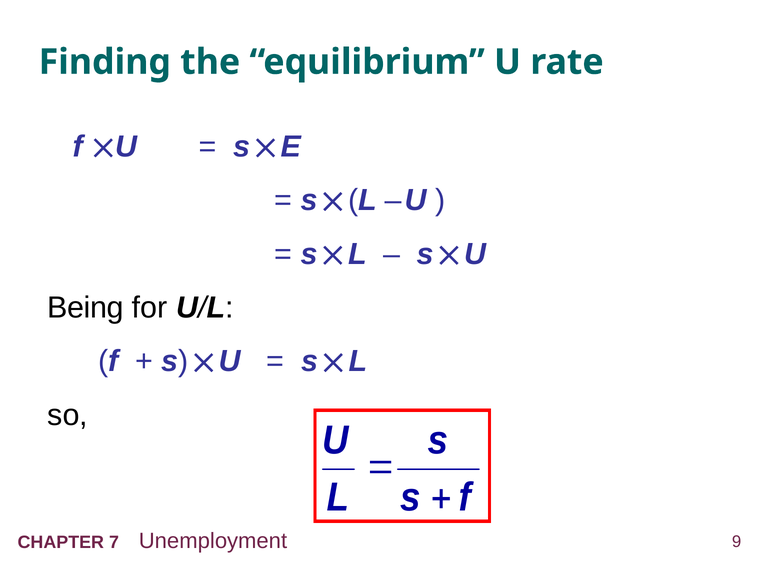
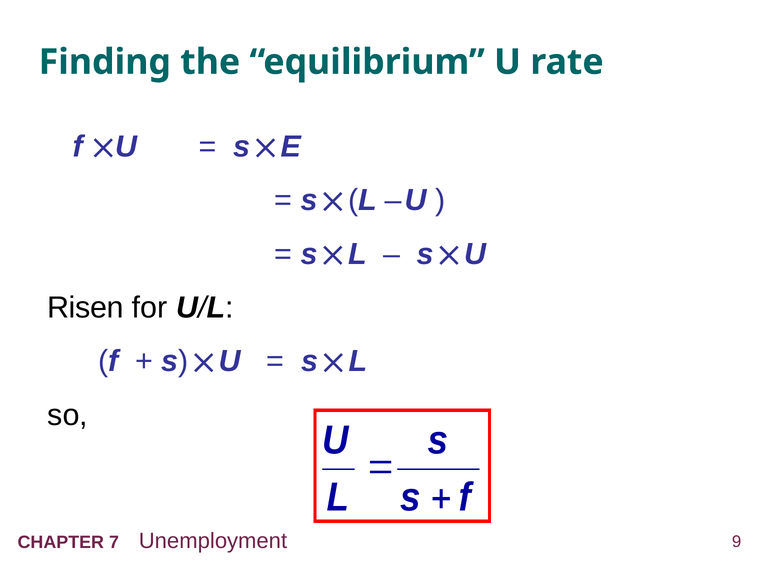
Being: Being -> Risen (85, 308)
